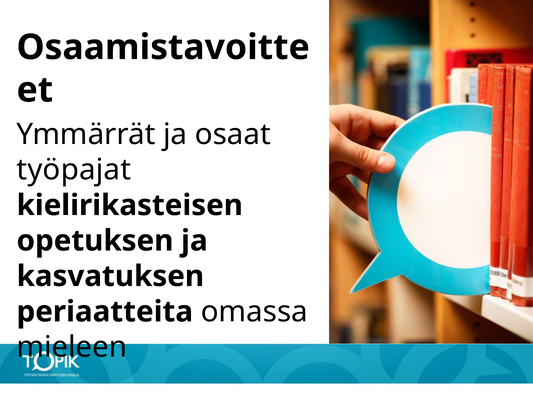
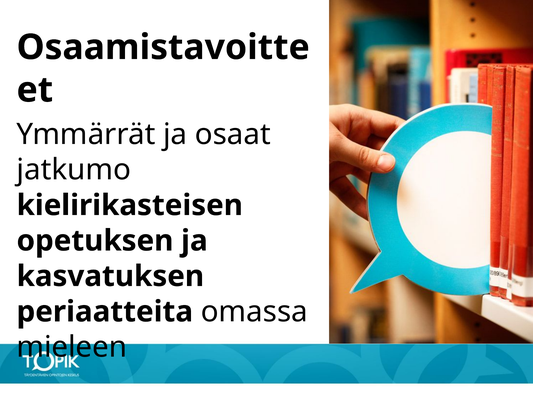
työpajat: työpajat -> jatkumo (74, 170)
